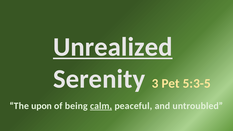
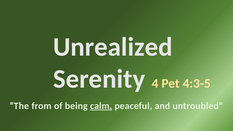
Unrealized underline: present -> none (113, 47)
3: 3 -> 4 (155, 84)
5:3-5: 5:3-5 -> 4:3-5 (197, 84)
upon: upon -> from (41, 106)
